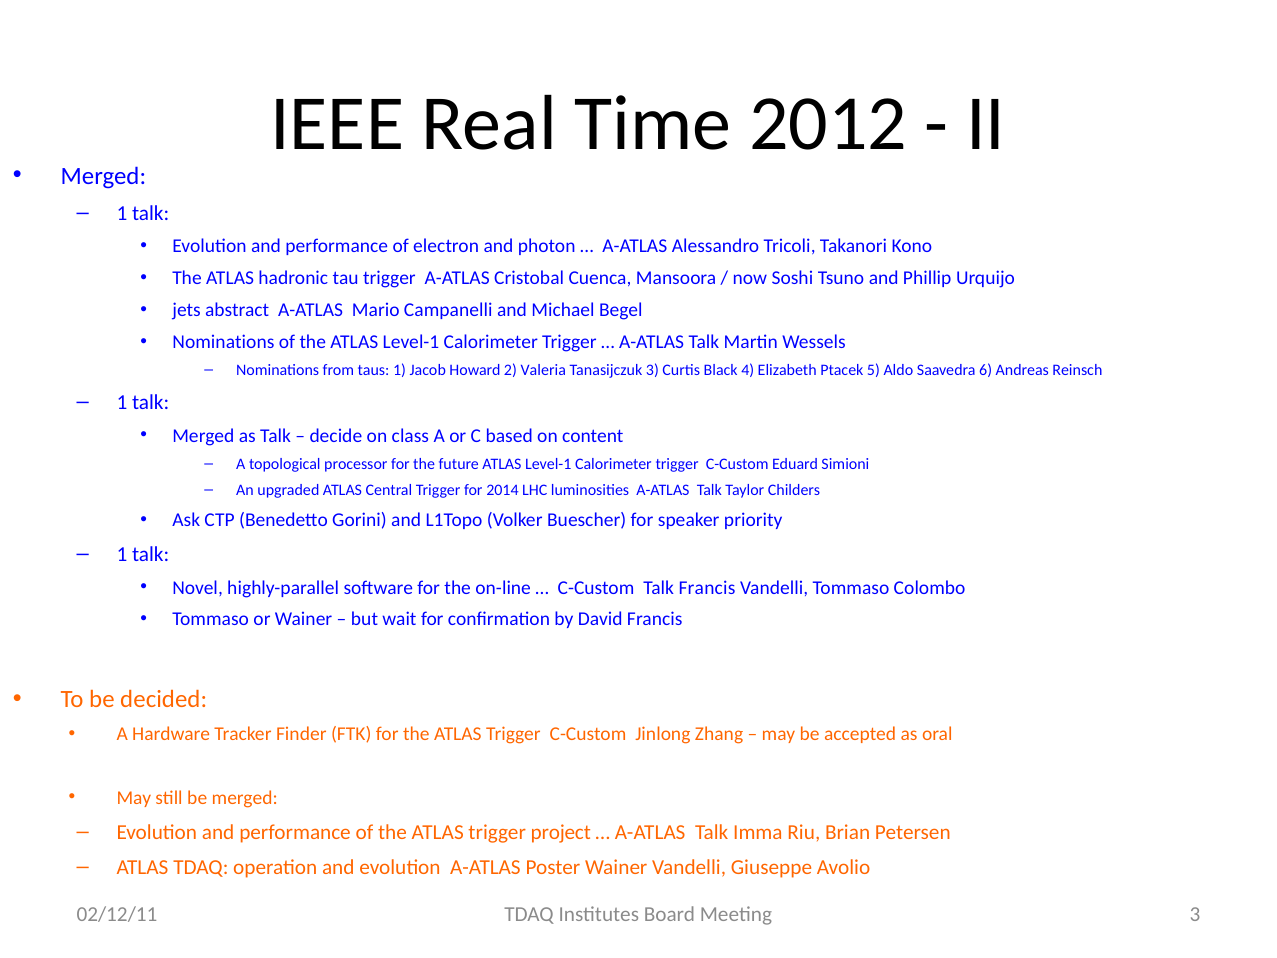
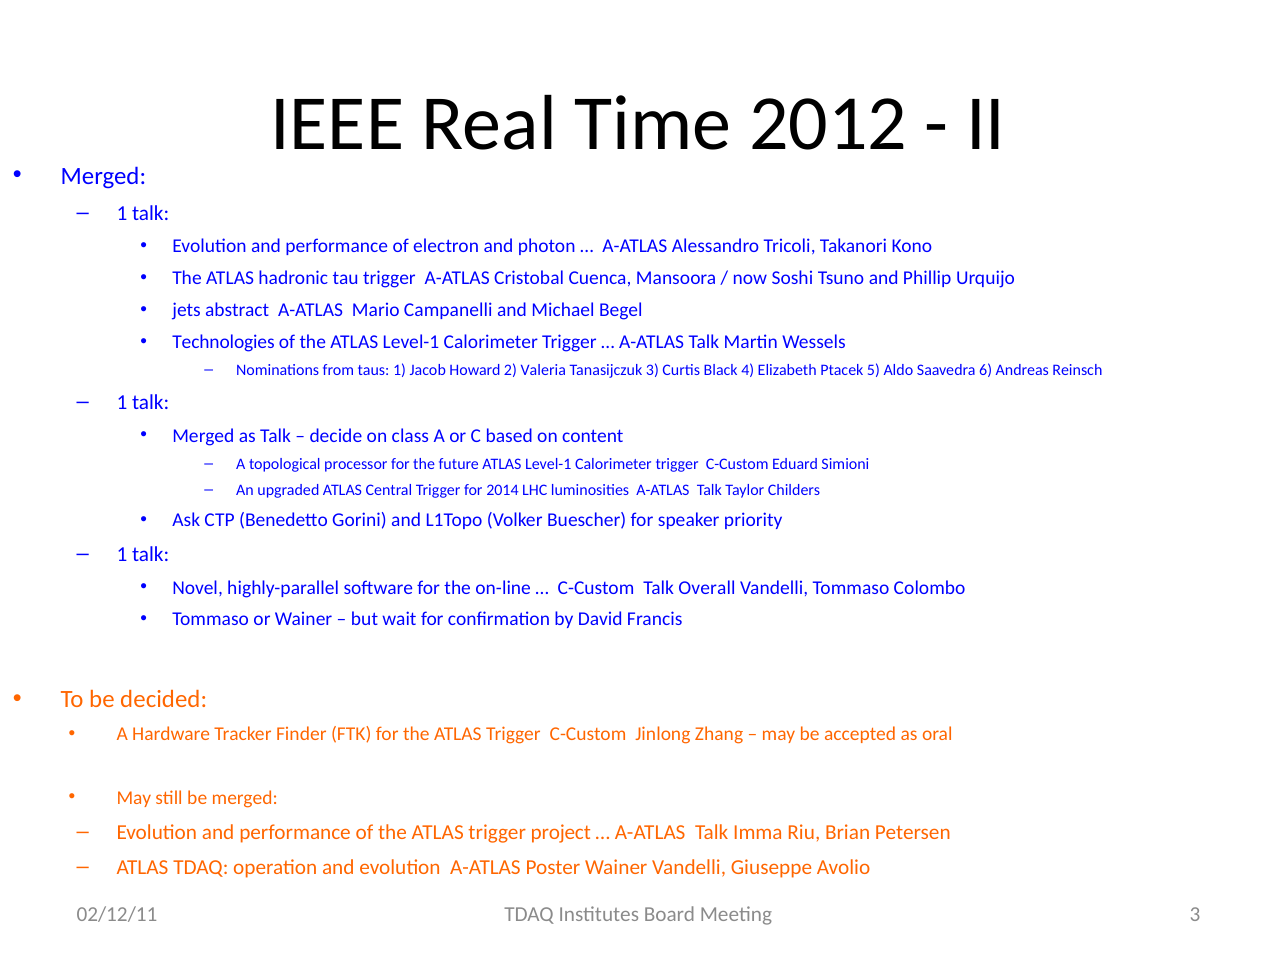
Nominations: Nominations -> Technologies (224, 342)
Talk Francis: Francis -> Overall (707, 587)
